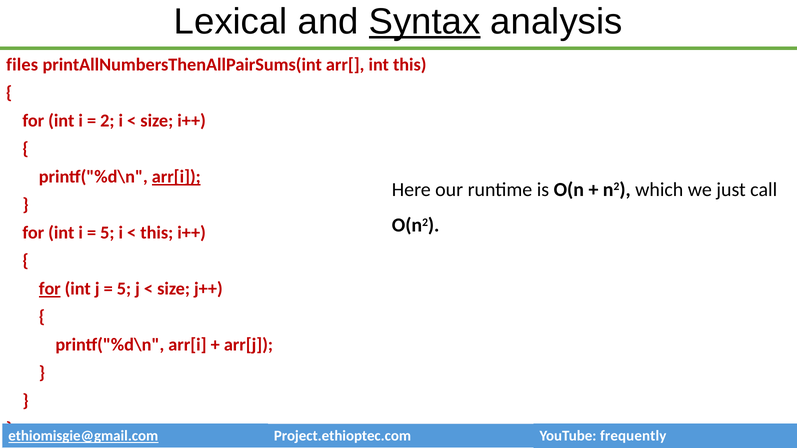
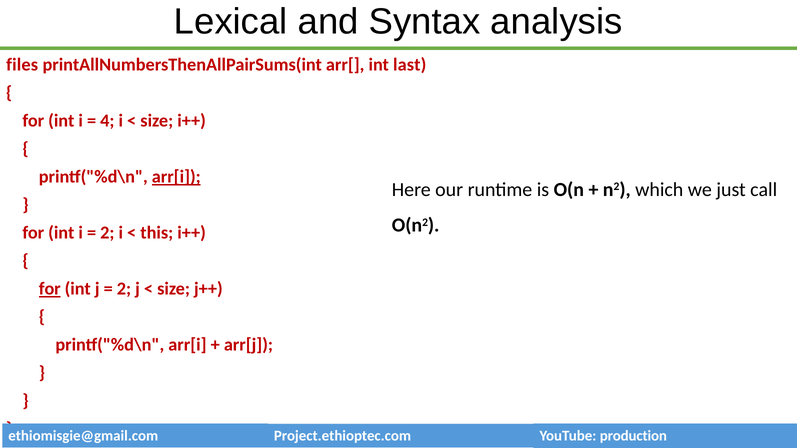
Syntax underline: present -> none (425, 22)
int this: this -> last (410, 65)
2: 2 -> 4 (107, 121)
5: 5 -> 2 (107, 233)
5: 5 -> 2 (124, 289)
ethiomisgie@gmail.com underline: present -> none (83, 436)
frequently: frequently -> production (633, 436)
